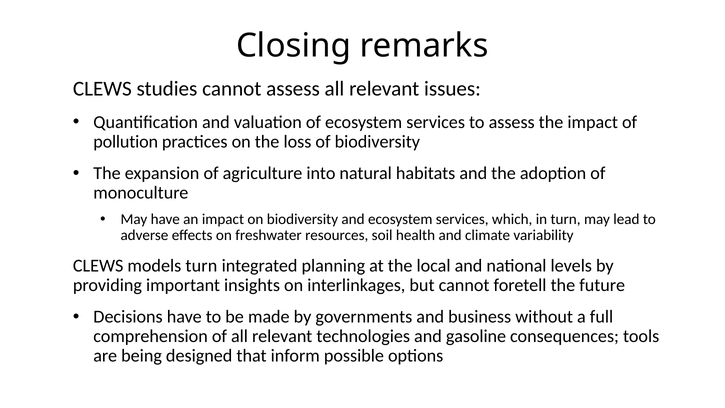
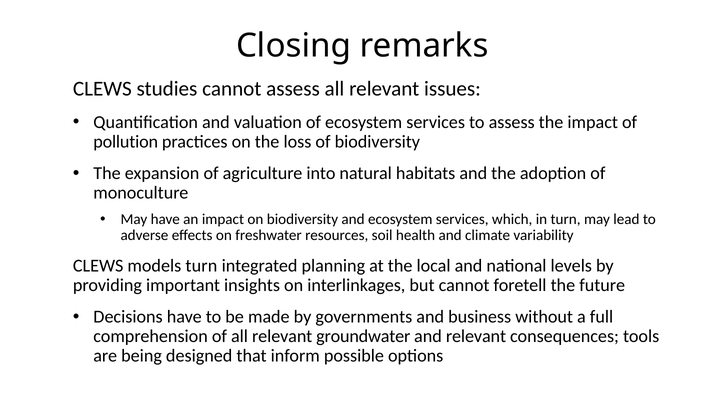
technologies: technologies -> groundwater (363, 336)
and gasoline: gasoline -> relevant (476, 336)
